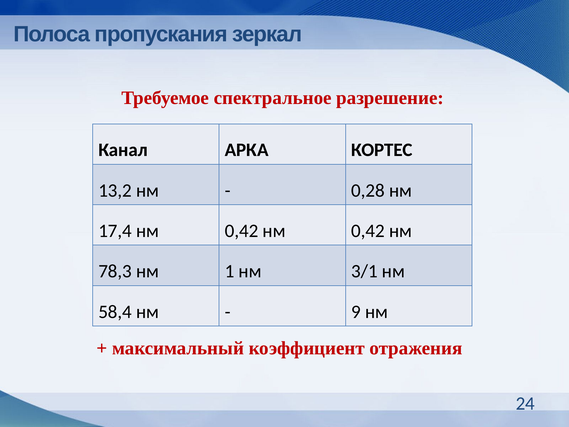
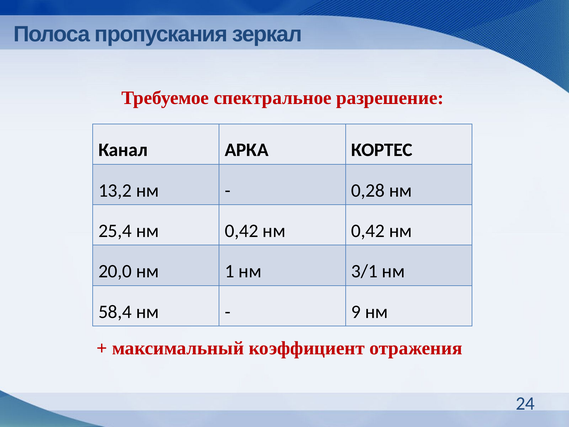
17,4: 17,4 -> 25,4 (115, 231)
78,3: 78,3 -> 20,0 (115, 271)
